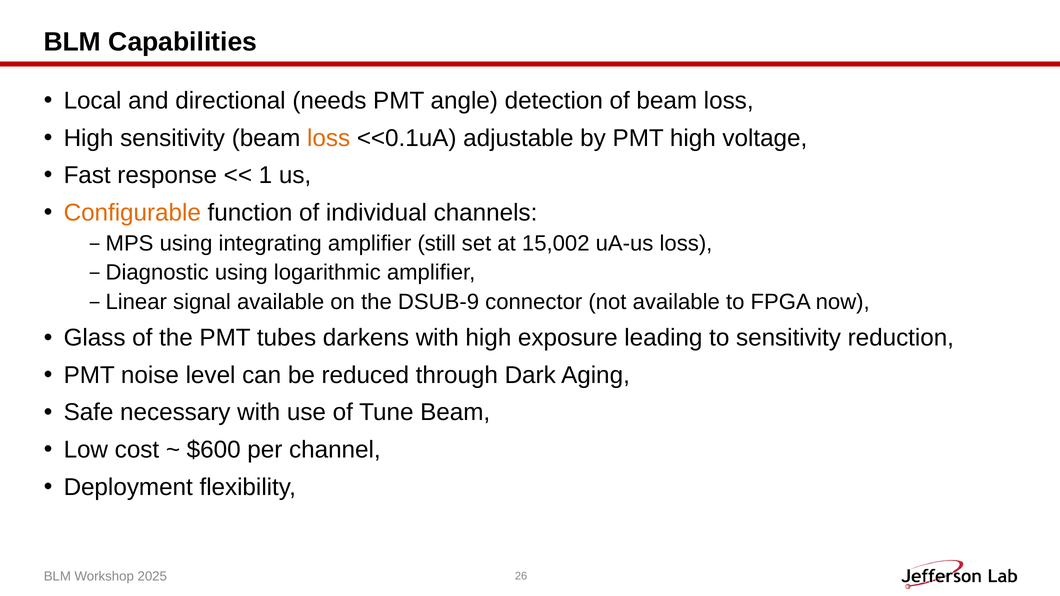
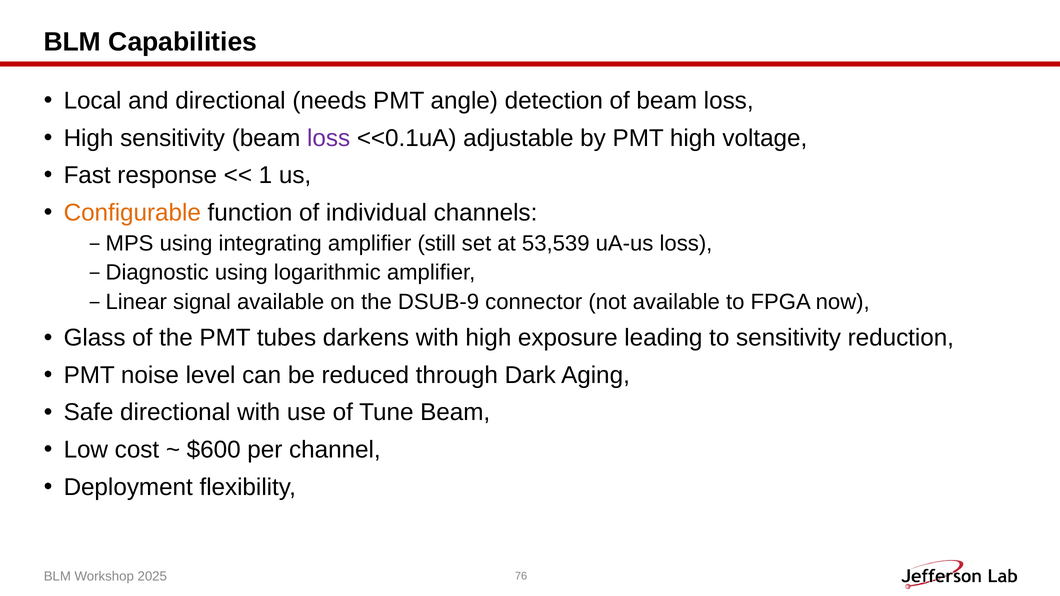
loss colour: orange -> purple (329, 138)
15,002: 15,002 -> 53,539 (556, 243)
Safe necessary: necessary -> directional (175, 413)
26: 26 -> 76 (521, 576)
